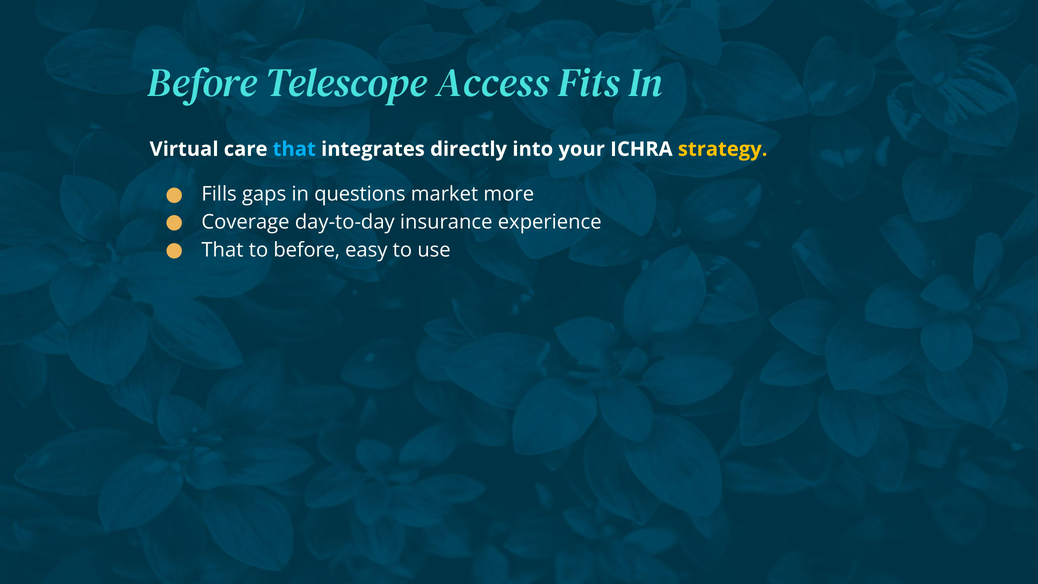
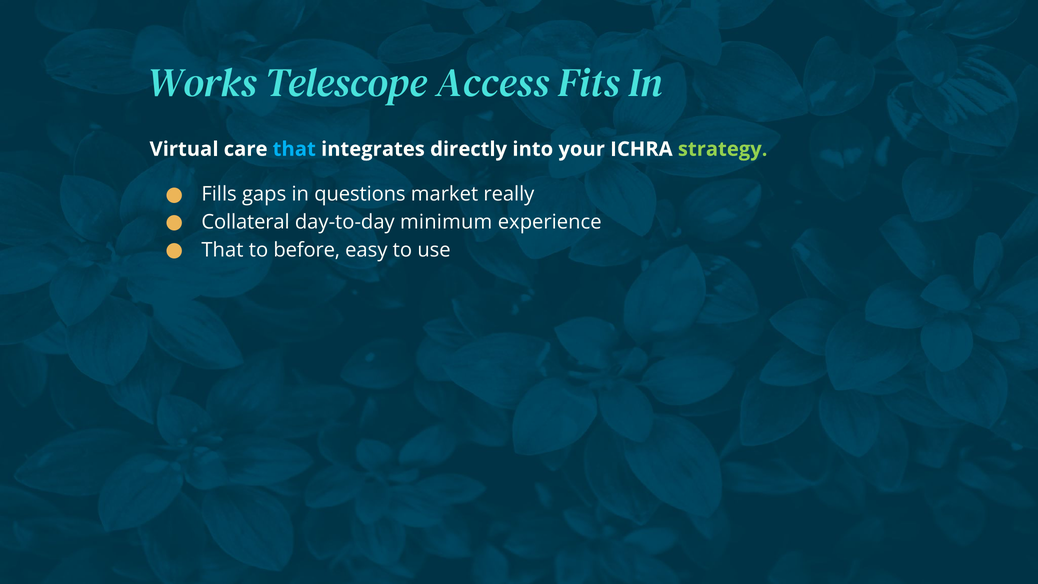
Before: Before -> Works (202, 83)
strategy colour: yellow -> light green (723, 149)
more: more -> really (509, 194)
Coverage: Coverage -> Collateral (246, 222)
insurance: insurance -> minimum (446, 222)
